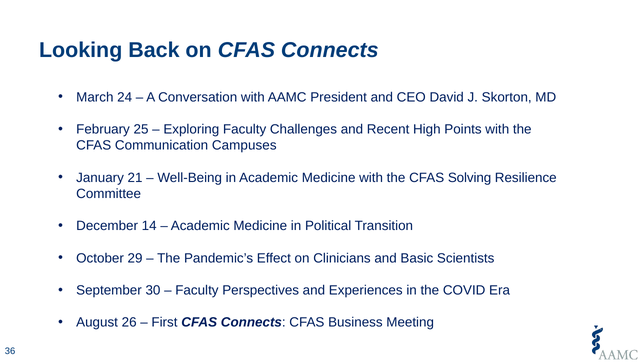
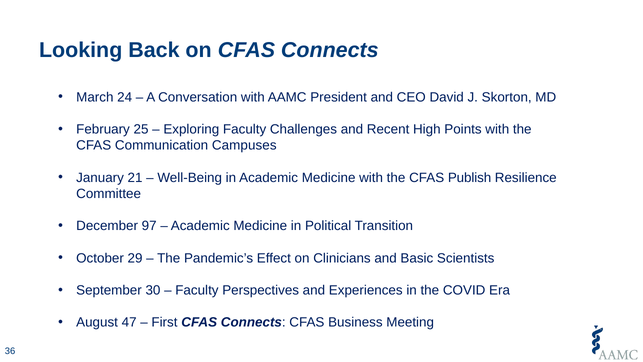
Solving: Solving -> Publish (470, 178)
14: 14 -> 97 (149, 226)
26: 26 -> 47 (129, 322)
